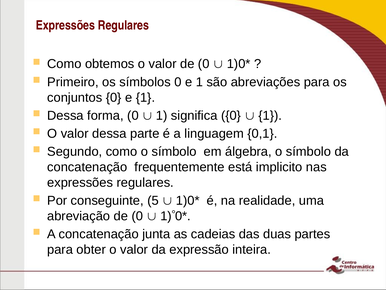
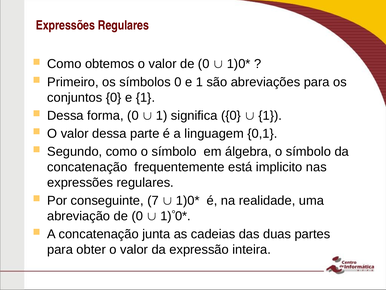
5: 5 -> 7 (153, 200)
